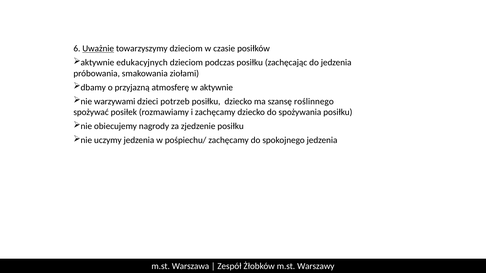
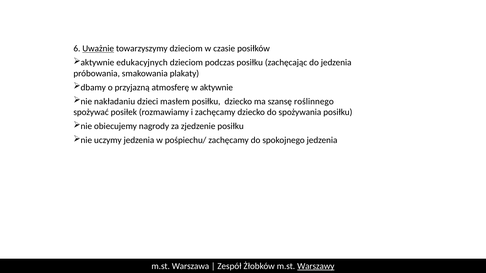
ziołami: ziołami -> plakaty (184, 74)
warzywami: warzywami -> nakładaniu (115, 102)
potrzeb: potrzeb -> masłem (175, 102)
Warszawy underline: none -> present (316, 267)
